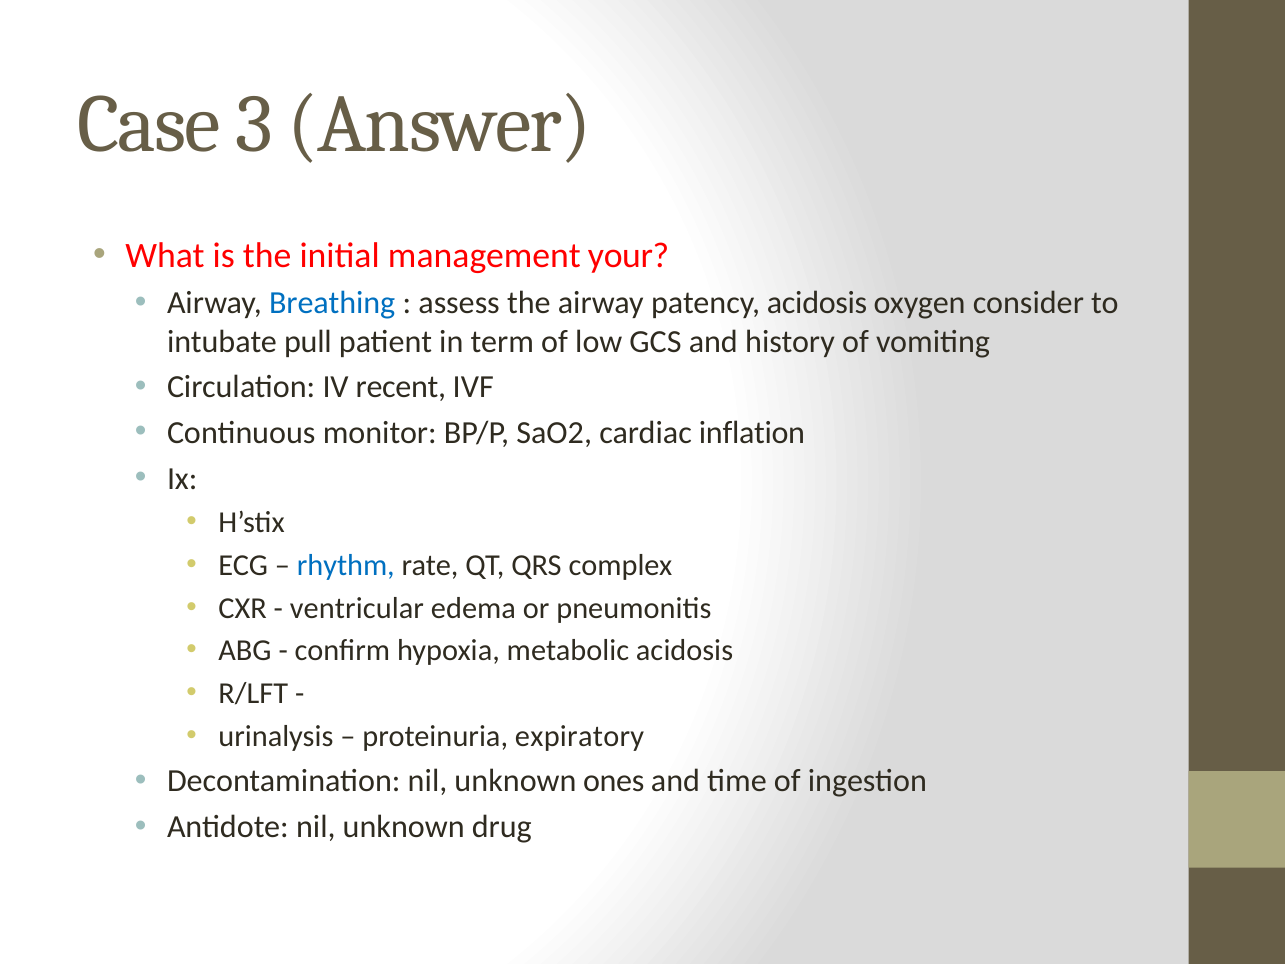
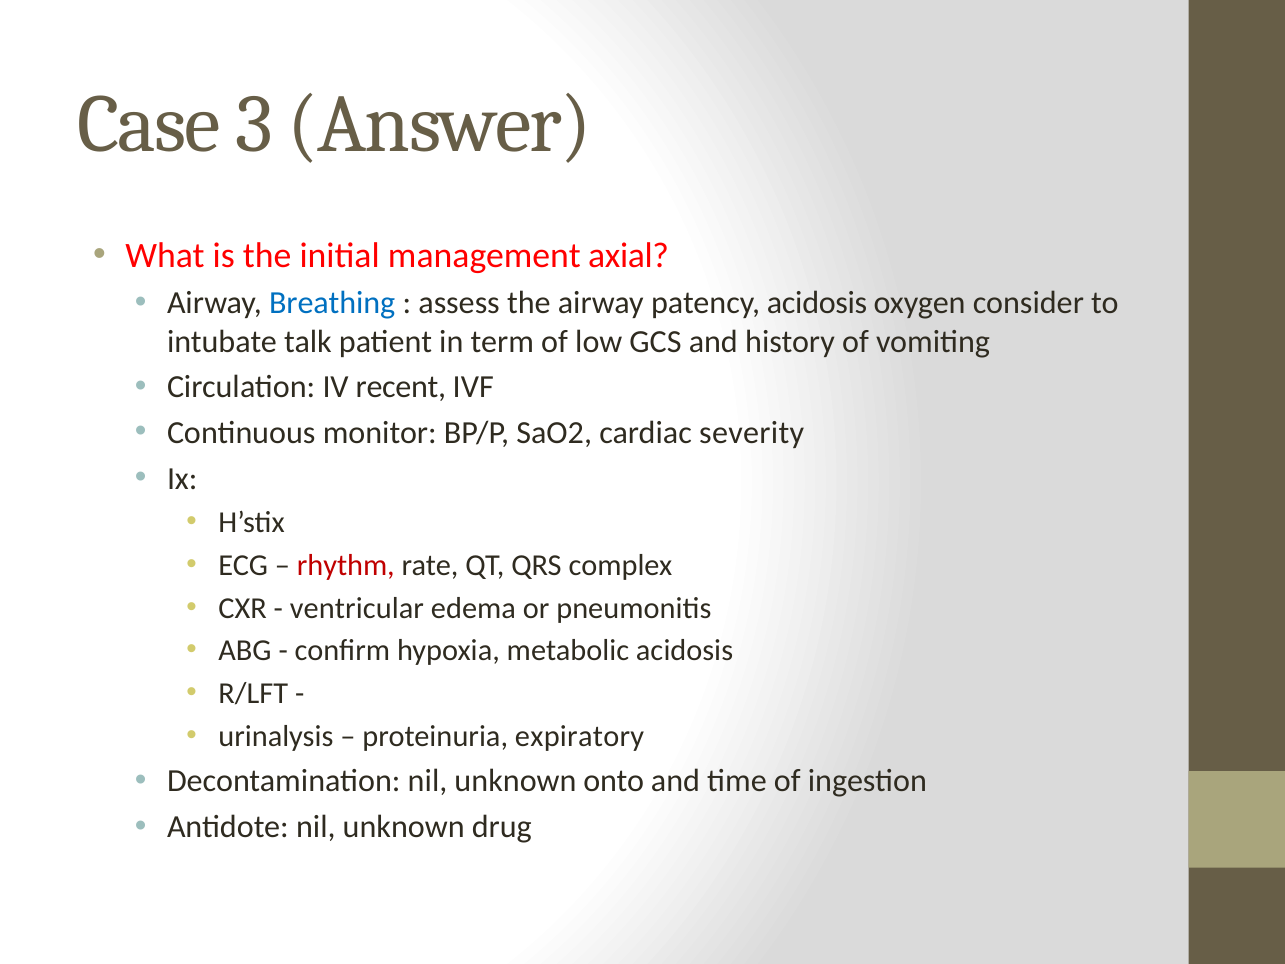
your: your -> axial (629, 255)
pull: pull -> talk (308, 341)
inflation: inflation -> severity (752, 433)
rhythm colour: blue -> red (346, 565)
ones: ones -> onto (614, 781)
